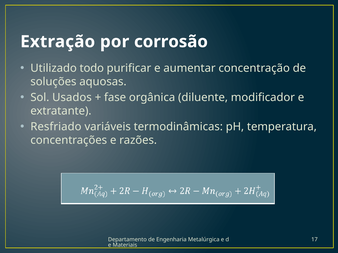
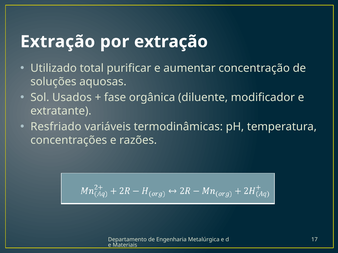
por corrosão: corrosão -> extração (171, 42)
todo: todo -> total (92, 68)
